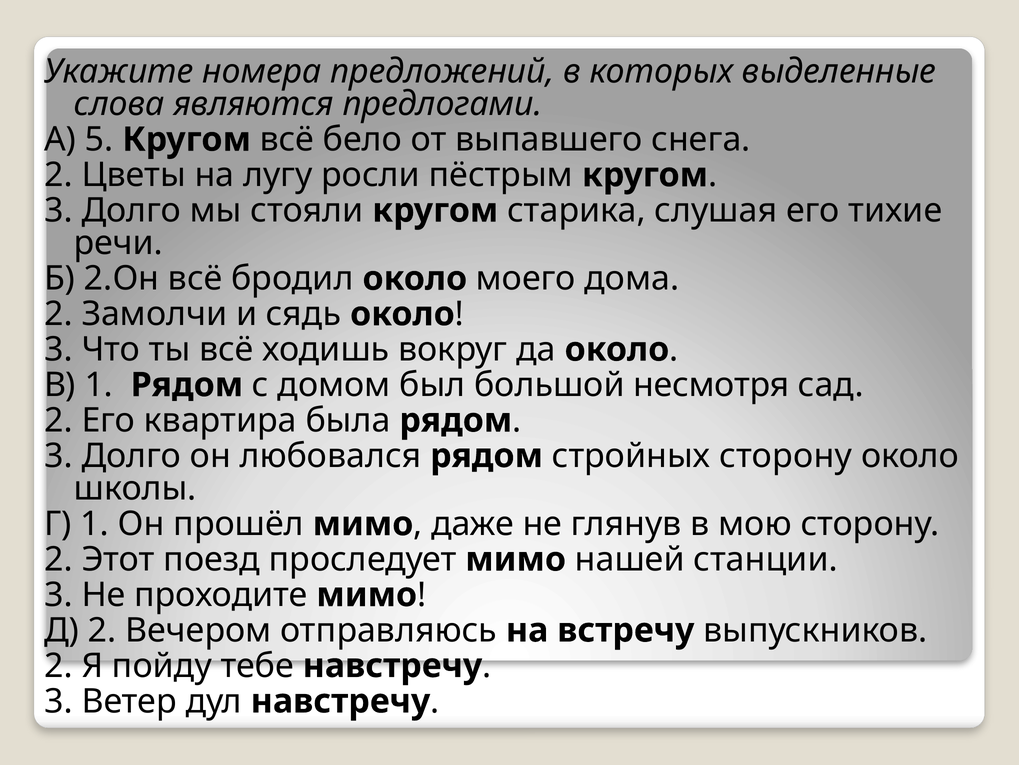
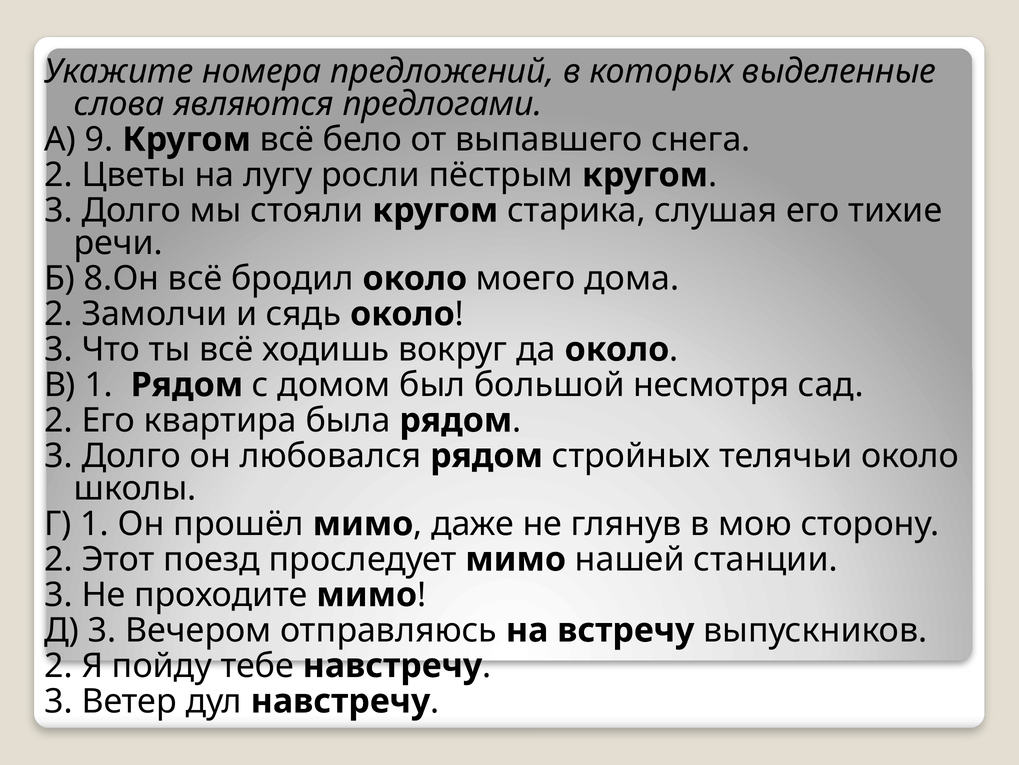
5: 5 -> 9 (99, 139)
2.Он: 2.Он -> 8.Он (122, 278)
стройных сторону: сторону -> телячьи (786, 455)
Д 2: 2 -> 3 (102, 630)
